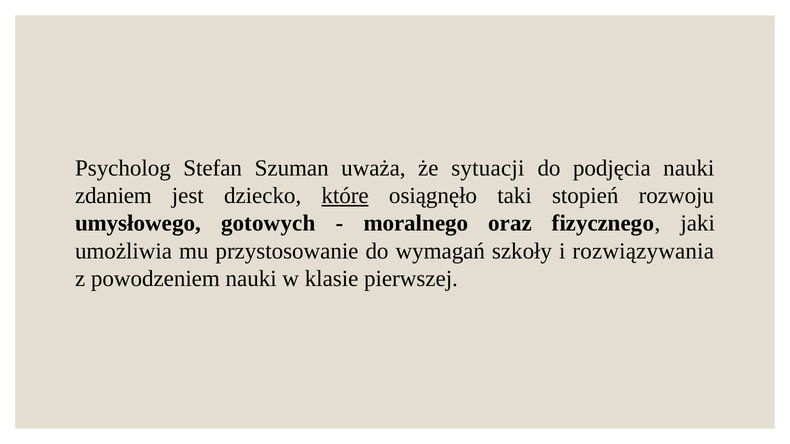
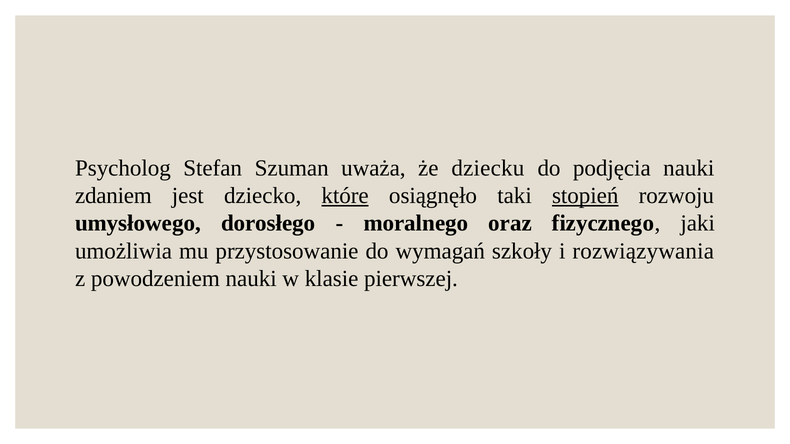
sytuacji: sytuacji -> dziecku (488, 168)
stopień underline: none -> present (585, 196)
gotowych: gotowych -> dorosłego (268, 224)
